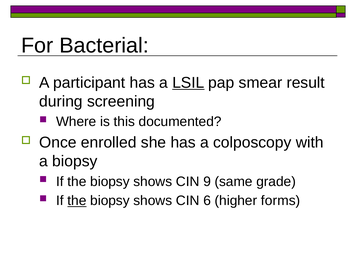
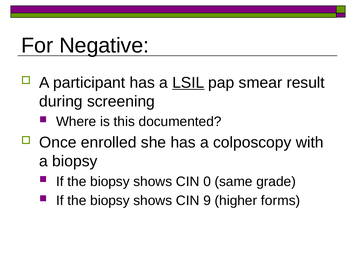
Bacterial: Bacterial -> Negative (104, 45)
9: 9 -> 0 (207, 182)
the underline: present -> none (77, 201)
6: 6 -> 9 (207, 201)
